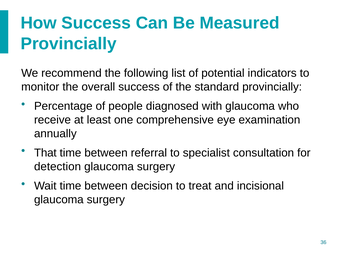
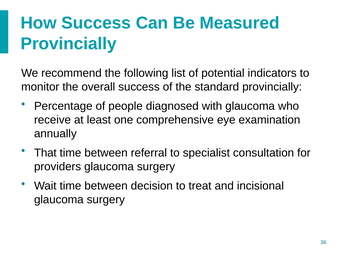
detection: detection -> providers (58, 167)
